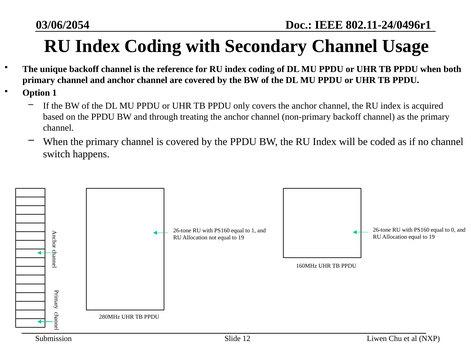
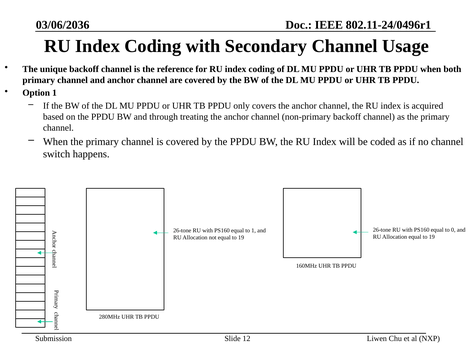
03/06/2054: 03/06/2054 -> 03/06/2036 (63, 25)
